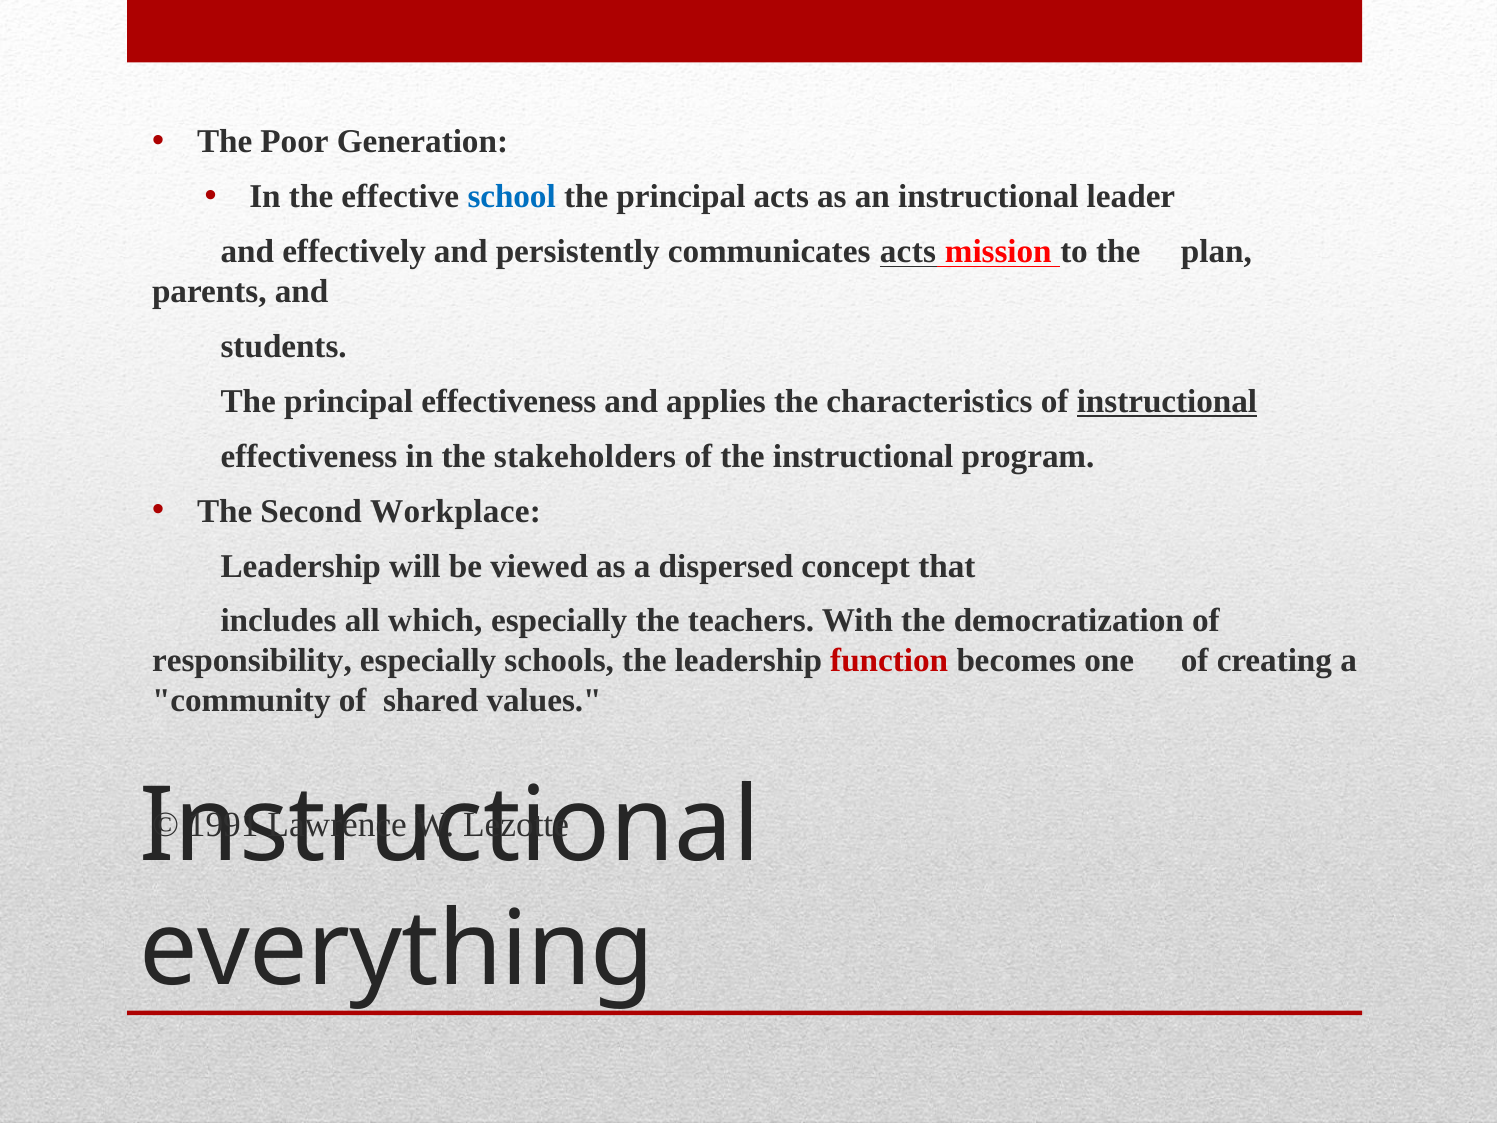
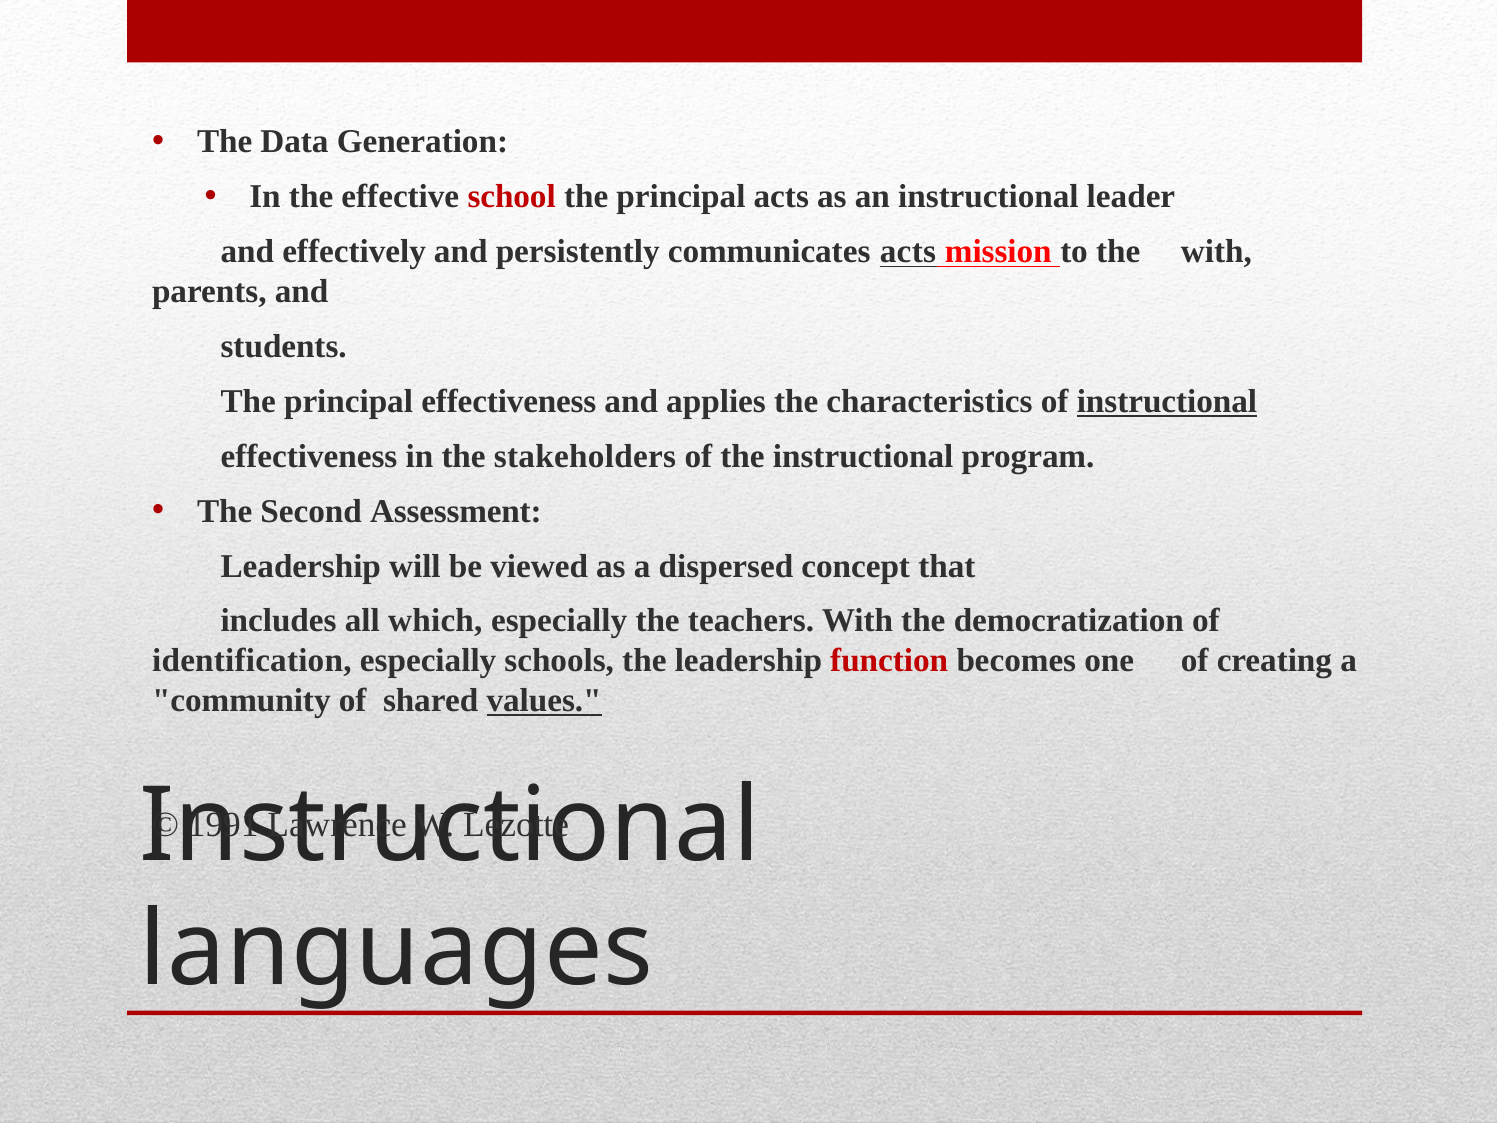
Poor: Poor -> Data (294, 142)
school colour: blue -> red (512, 197)
the plan: plan -> with (1216, 252)
Workplace: Workplace -> Assessment (456, 511)
responsibility: responsibility -> identification (252, 661)
values underline: none -> present (544, 701)
everything: everything -> languages (396, 950)
